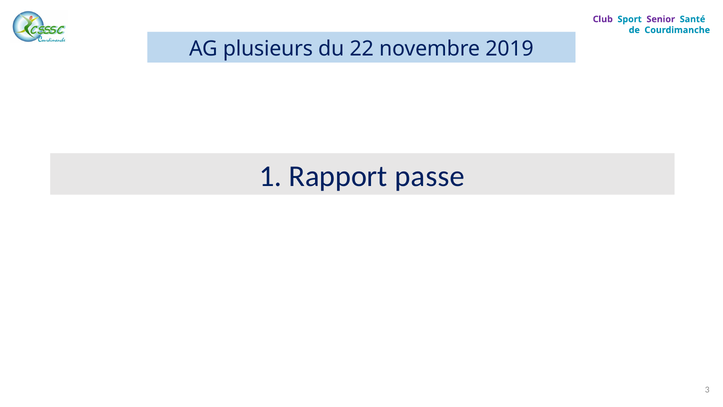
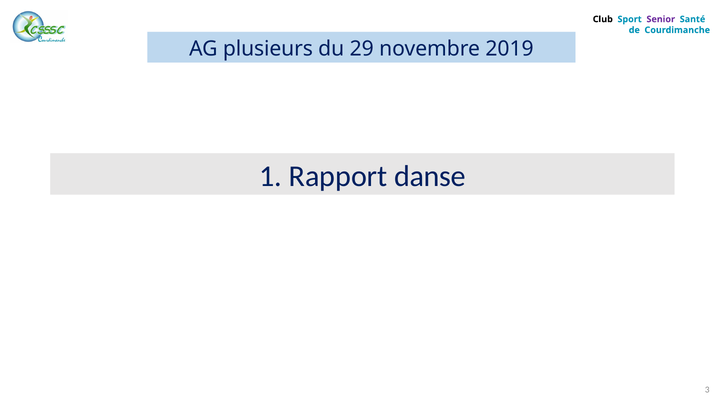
Club colour: purple -> black (603, 19)
22: 22 -> 29 (362, 49)
passe: passe -> danse (430, 176)
